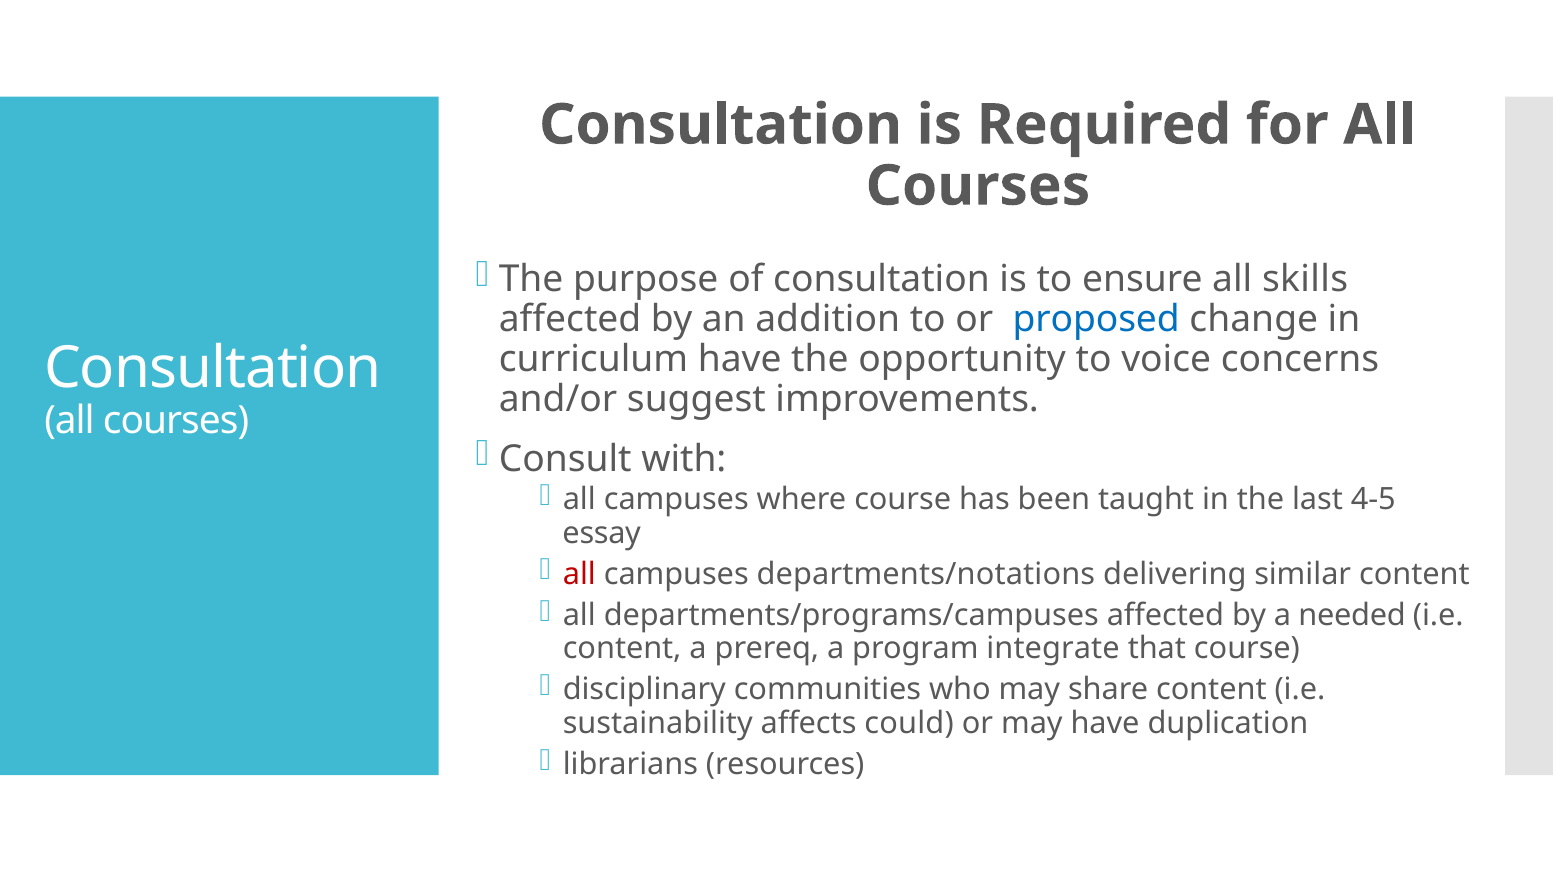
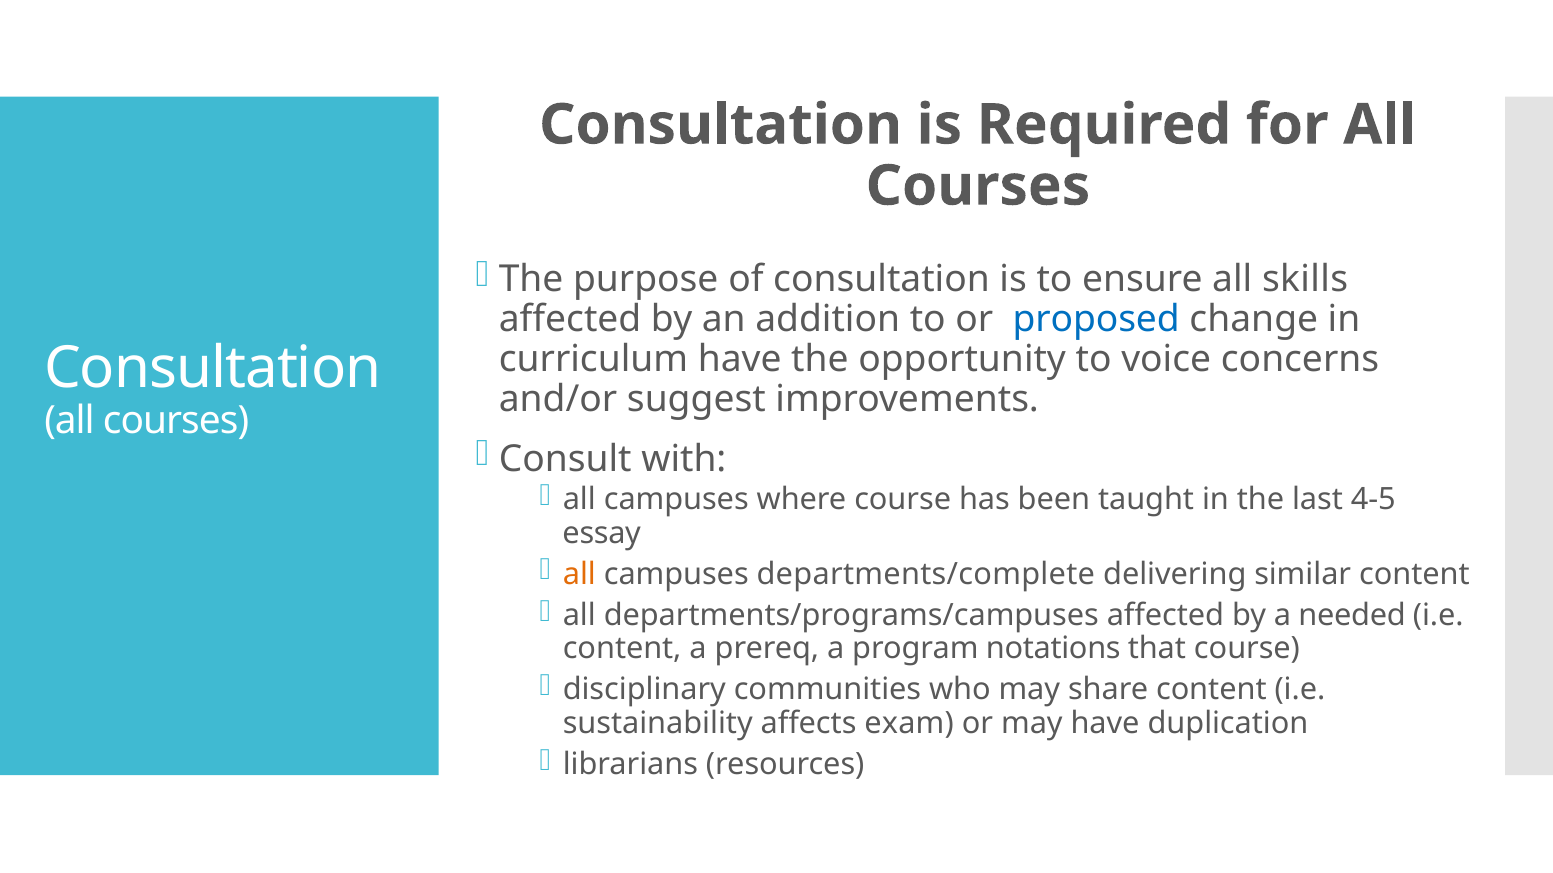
all colour: red -> orange (579, 575)
departments/notations: departments/notations -> departments/complete (926, 575)
integrate: integrate -> notations (1053, 649)
could: could -> exam (909, 723)
